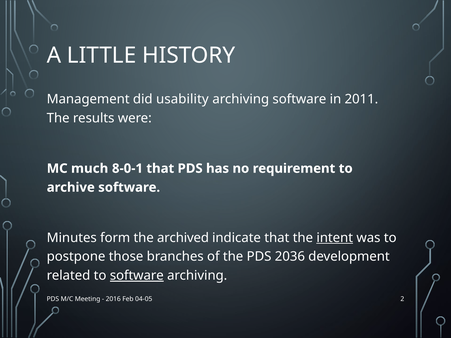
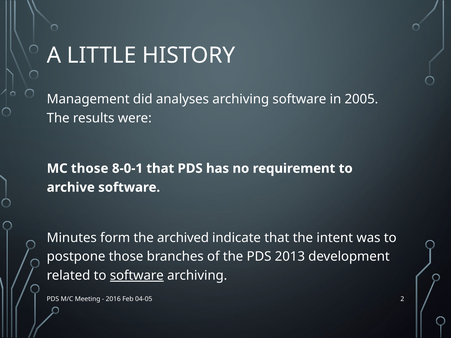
usability: usability -> analyses (182, 99)
2011: 2011 -> 2005 (361, 99)
MC much: much -> those (90, 169)
intent underline: present -> none (335, 238)
2036: 2036 -> 2013 (290, 257)
